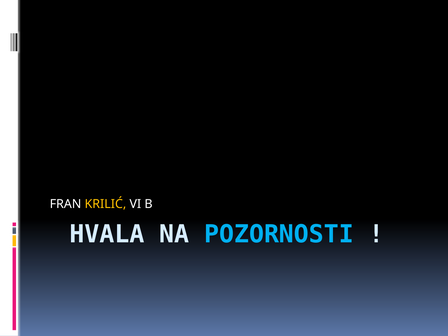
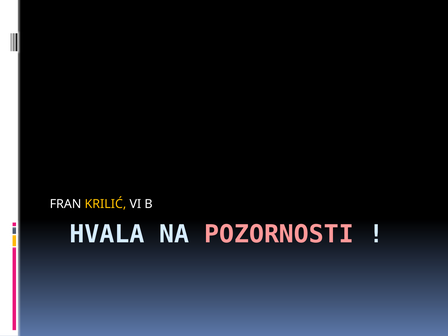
POZORNOSTI colour: light blue -> pink (279, 234)
